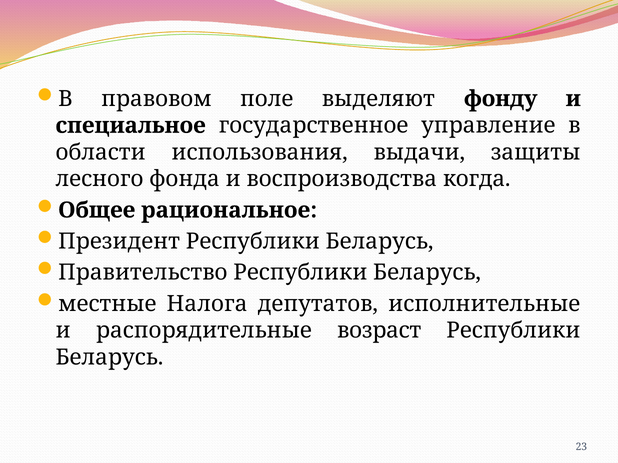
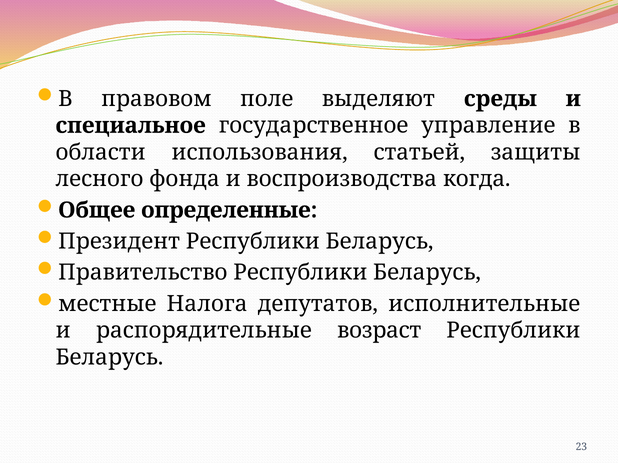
фонду: фонду -> среды (500, 99)
выдачи: выдачи -> статьей (419, 152)
рациональное: рациональное -> определенные (229, 210)
